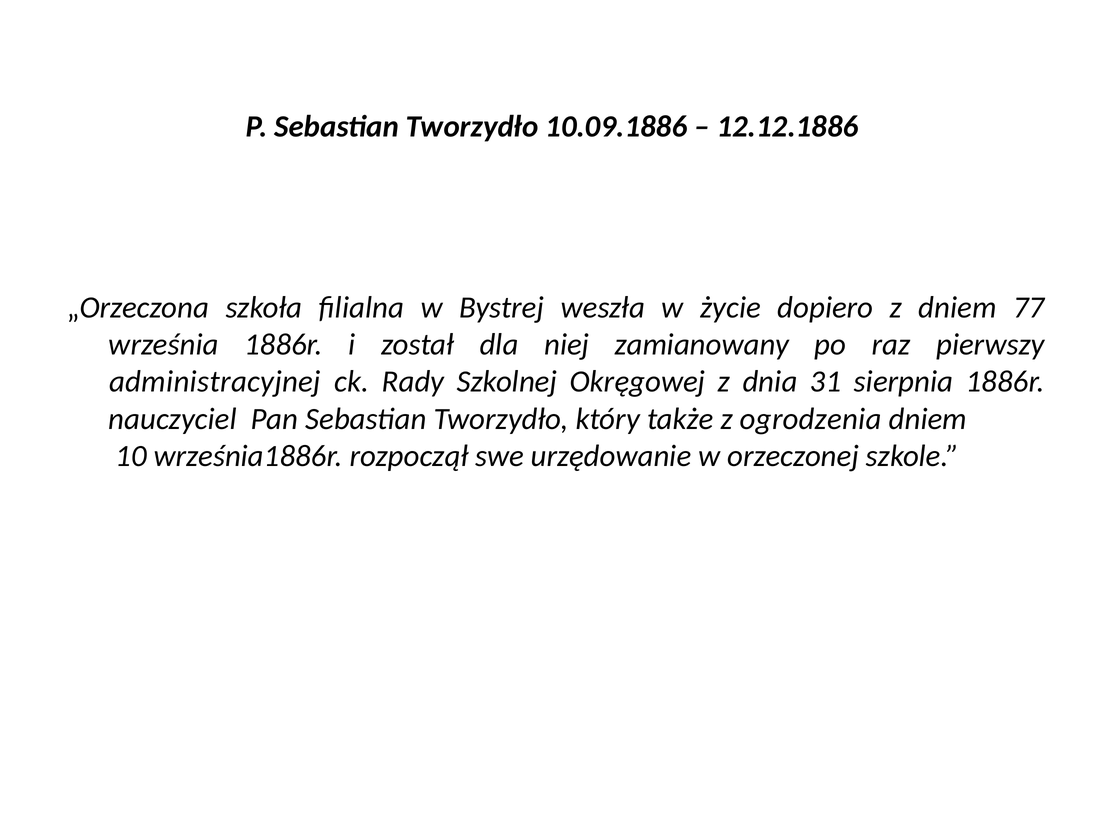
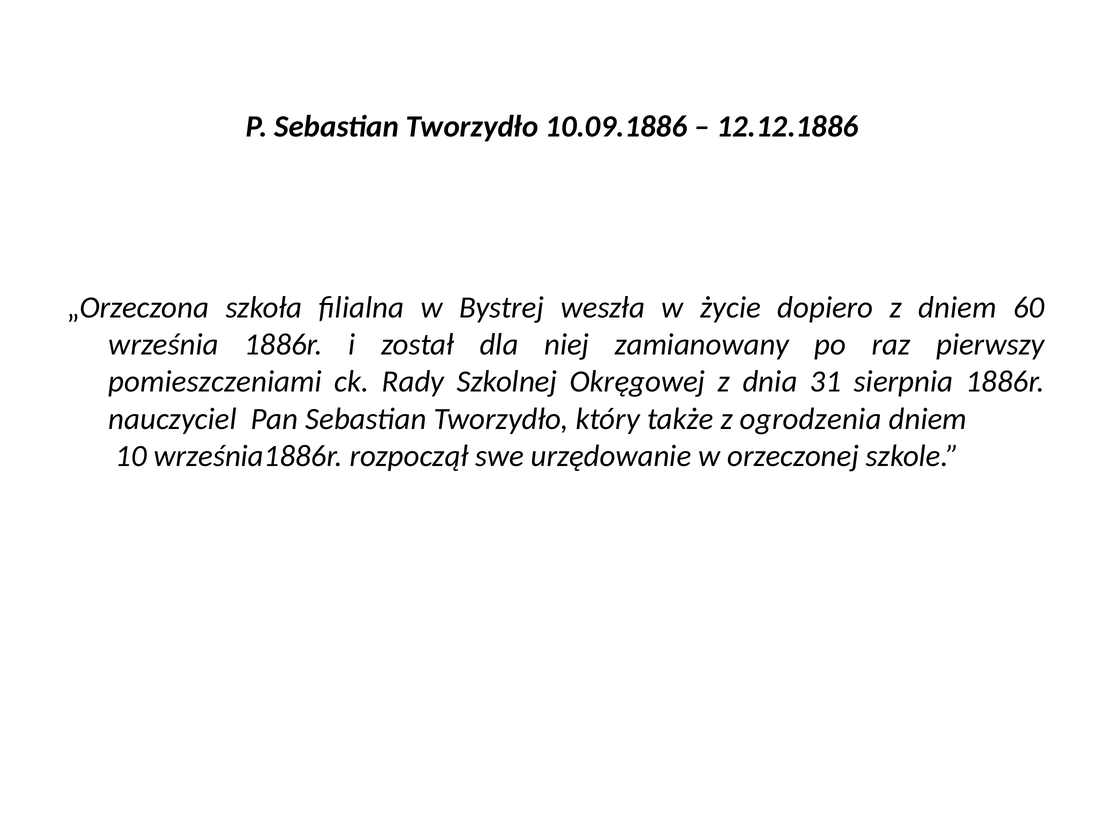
77: 77 -> 60 (1029, 308)
administracyjnej: administracyjnej -> pomieszczeniami (215, 382)
